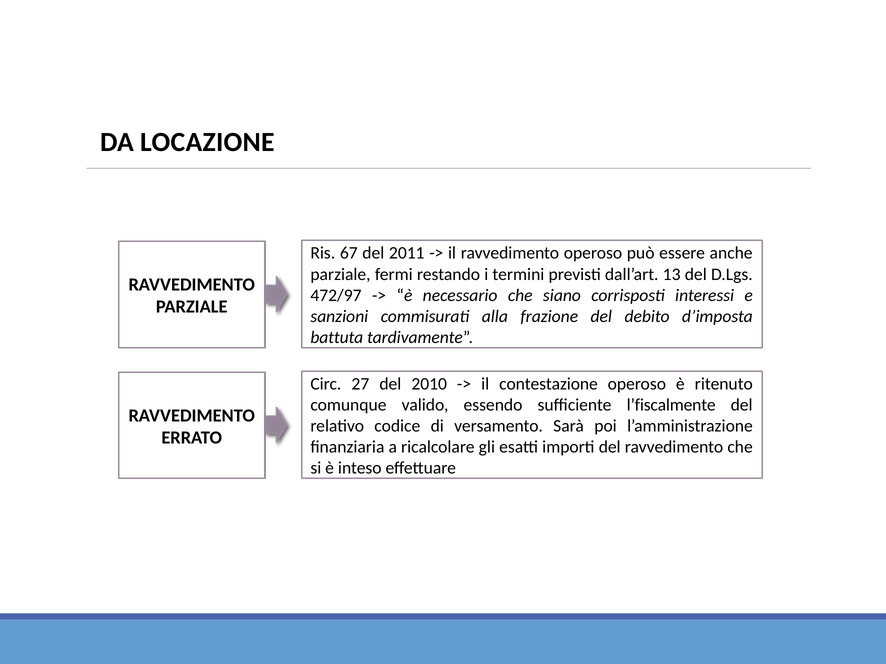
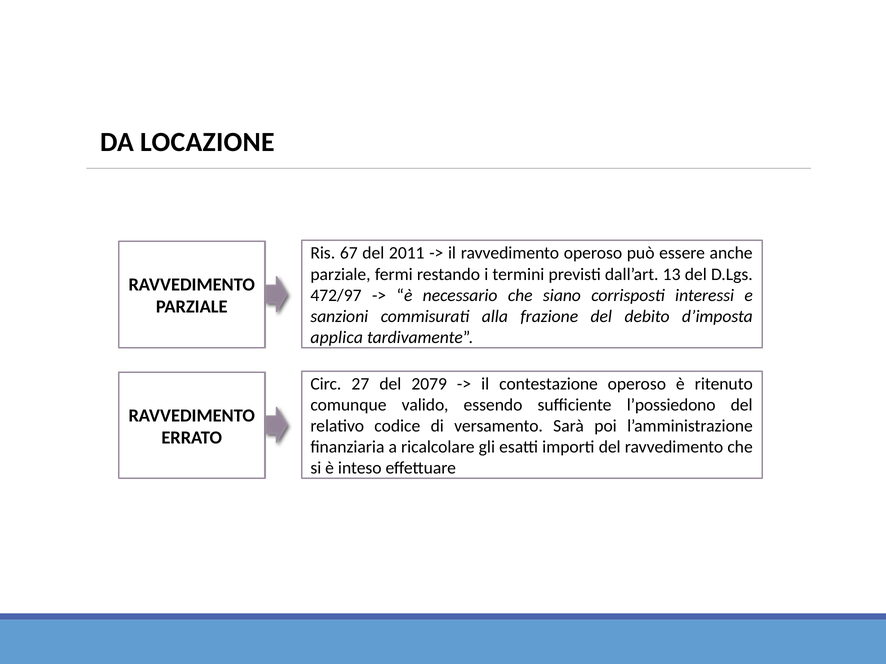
battuta: battuta -> applica (337, 338)
2010: 2010 -> 2079 (429, 384)
l’fiscalmente: l’fiscalmente -> l’possiedono (671, 405)
